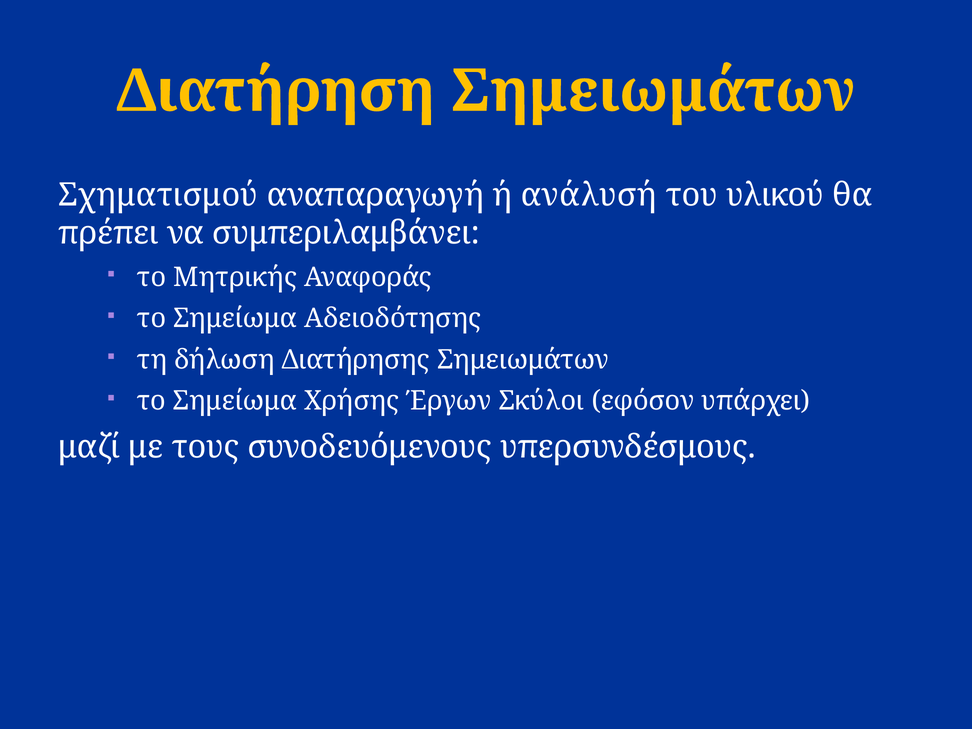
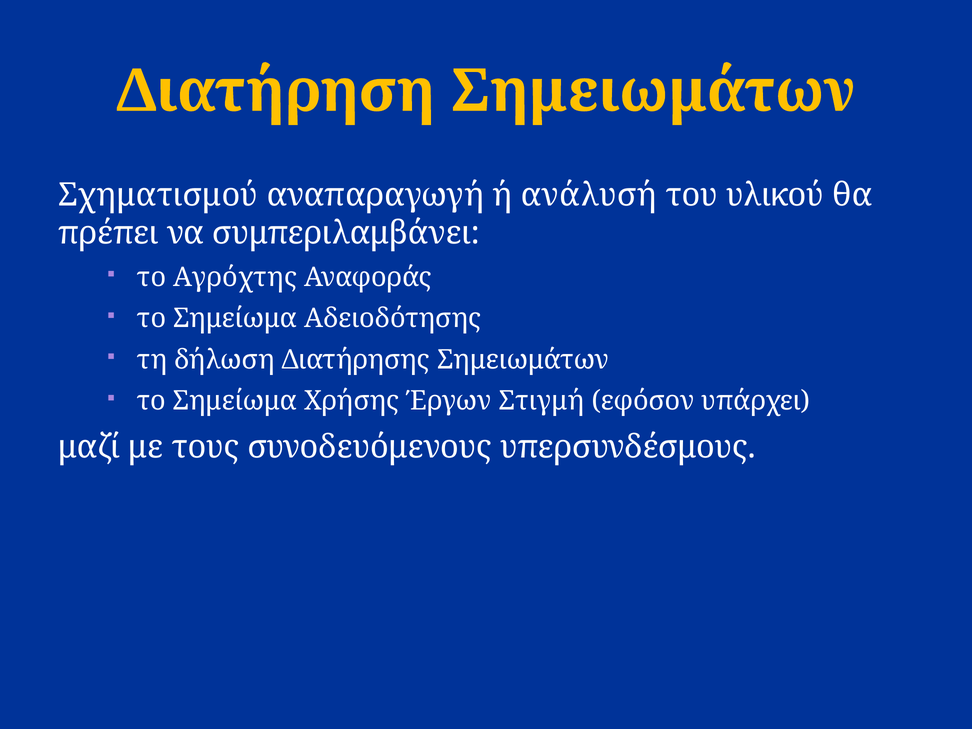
Μητρικής: Μητρικής -> Αγρόχτης (235, 277)
Σκύλοι: Σκύλοι -> Στιγμή (541, 401)
